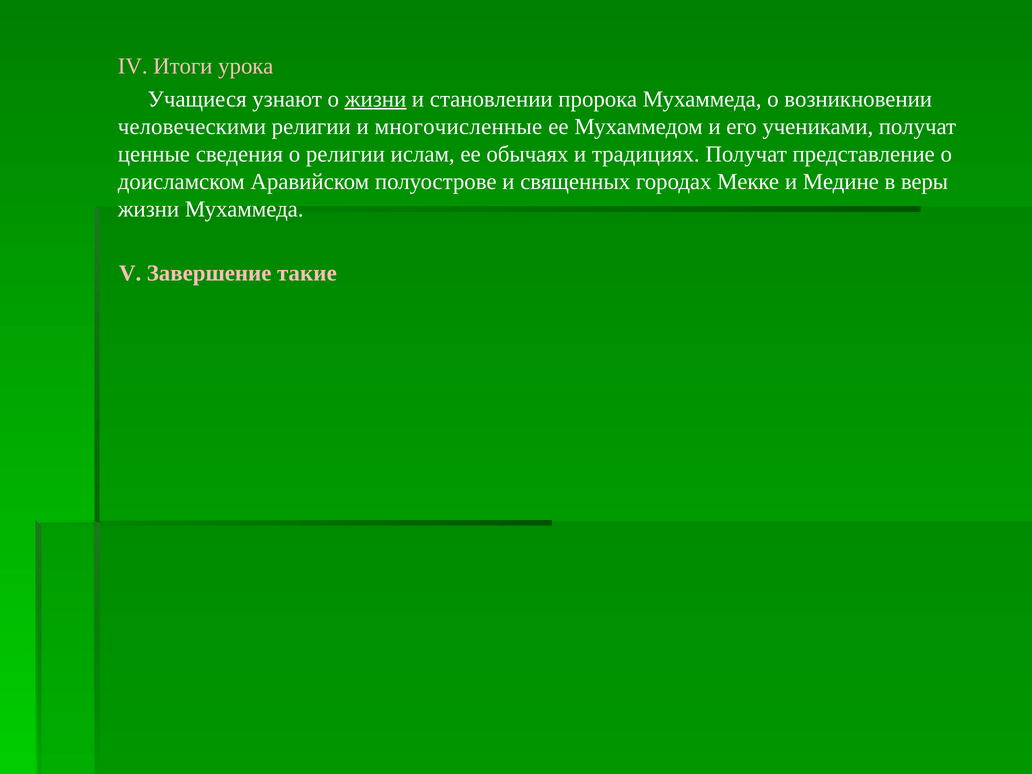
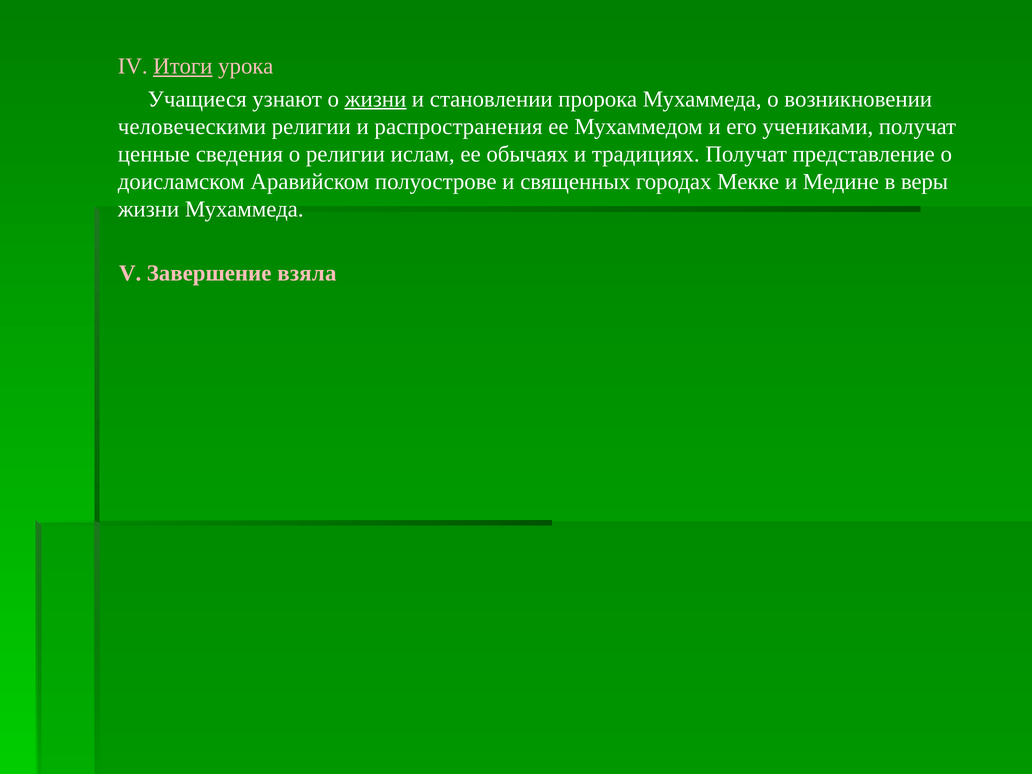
Итоги underline: none -> present (183, 66)
многочисленные: многочисленные -> распространения (458, 127)
такие: такие -> взяла (307, 273)
